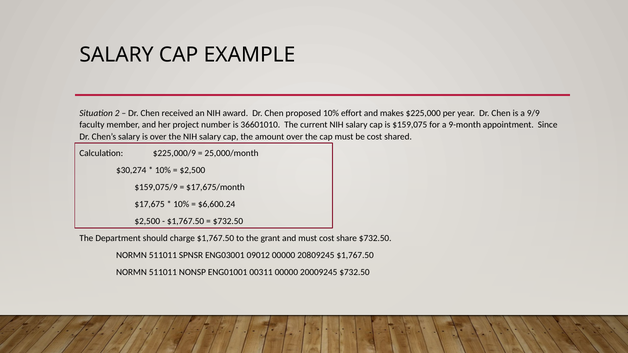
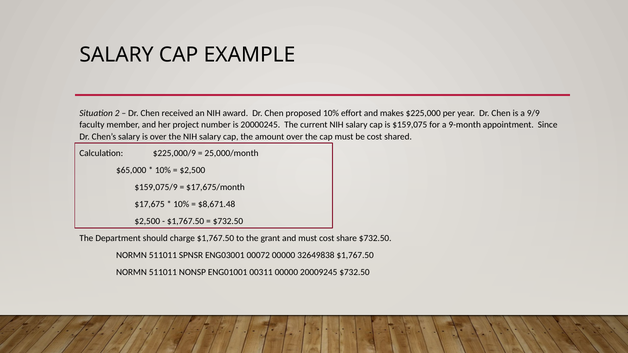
36601010: 36601010 -> 20000245 (260, 125)
$30,274: $30,274 -> $65,000 (131, 171)
$6,600.24: $6,600.24 -> $8,671.48 (217, 205)
09012: 09012 -> 00072 (258, 255)
20809245: 20809245 -> 32649838 (316, 255)
